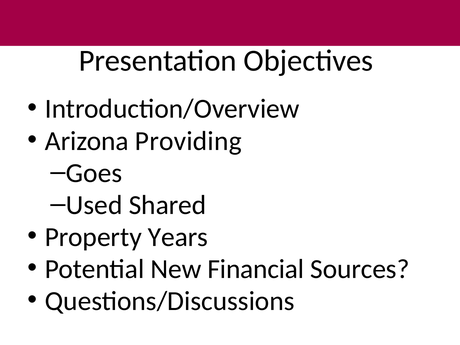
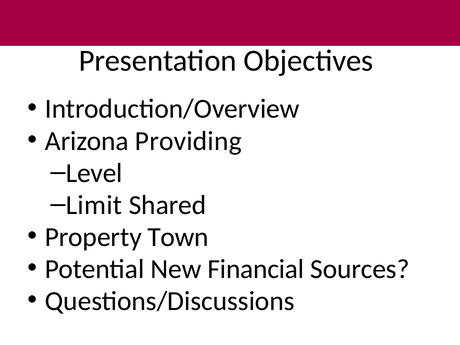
Goes: Goes -> Level (94, 173)
Used: Used -> Limit (94, 205)
Years: Years -> Town (178, 237)
